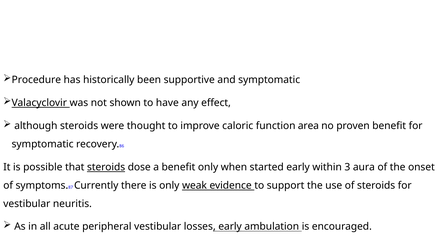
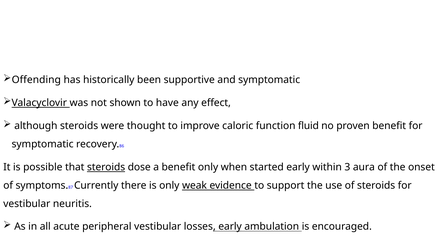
Procedure: Procedure -> Offending (36, 80)
area: area -> fluid (308, 126)
